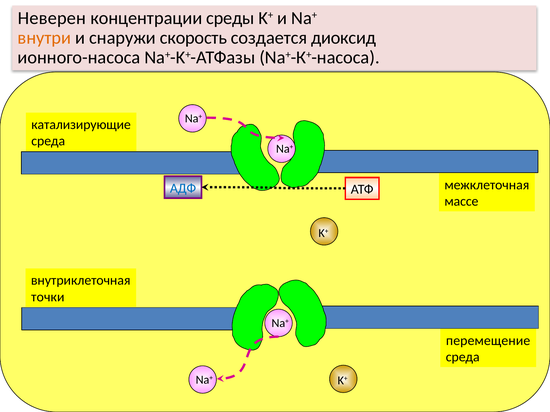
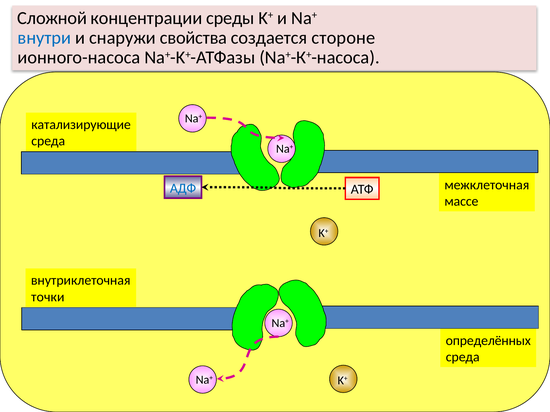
Неверен: Неверен -> Сложной (52, 18)
внутри colour: orange -> blue (44, 38)
скорость: скорость -> свойства (193, 38)
диоксид: диоксид -> стороне (343, 38)
перемещение: перемещение -> определённых (488, 341)
